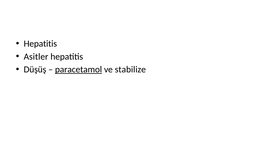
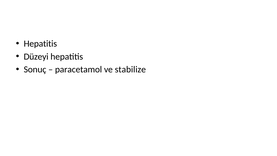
Asitler: Asitler -> Düzeyi (36, 57)
Düşüş: Düşüş -> Sonuç (35, 69)
paracetamol underline: present -> none (78, 69)
